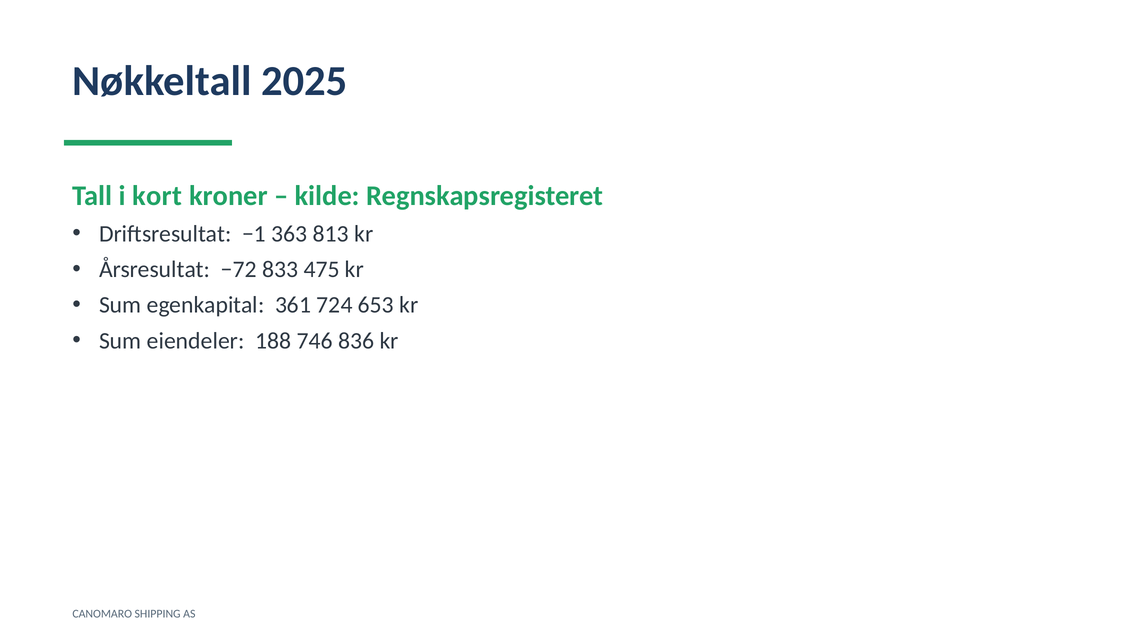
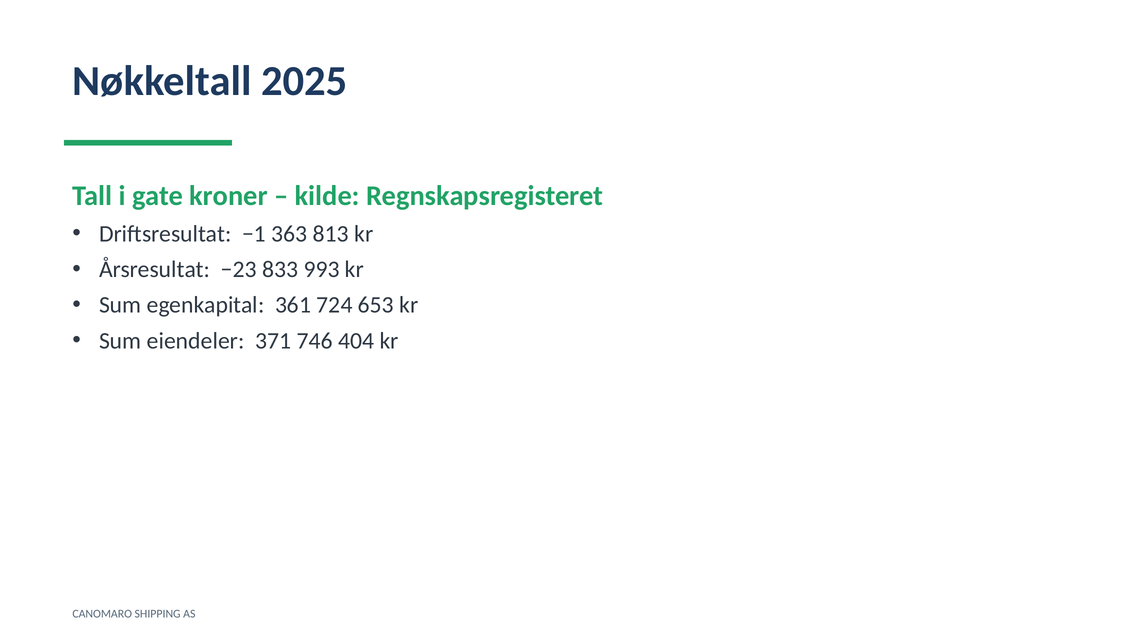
kort: kort -> gate (158, 196)
−72: −72 -> −23 (239, 270)
475: 475 -> 993 (322, 270)
188: 188 -> 371 (273, 341)
836: 836 -> 404 (356, 341)
